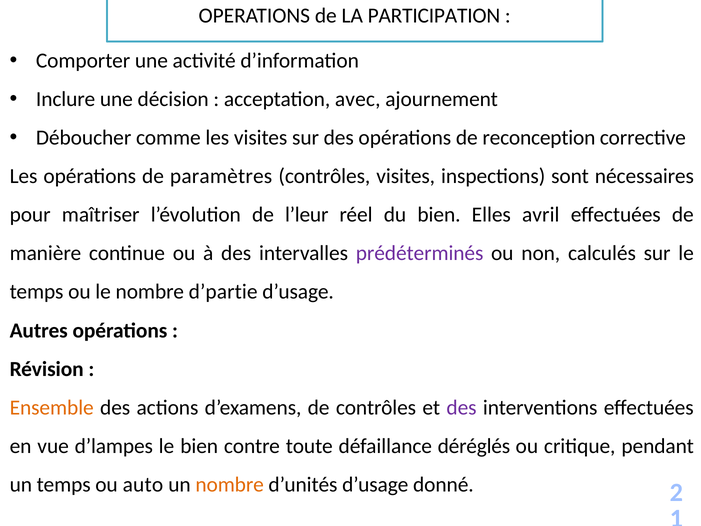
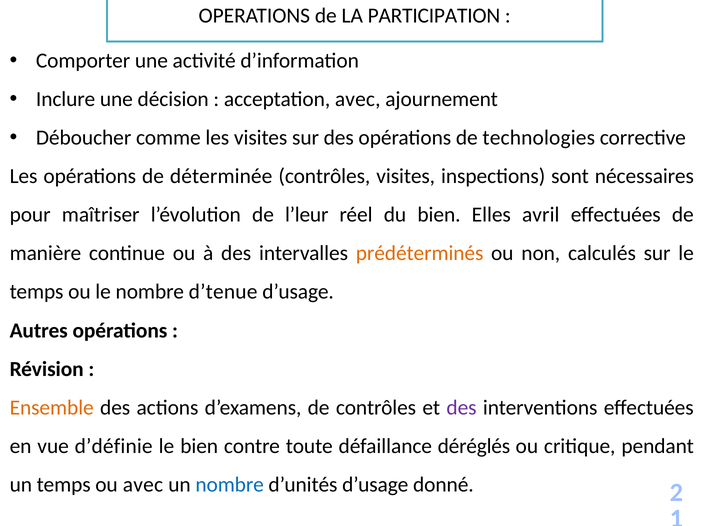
reconception: reconception -> technologies (539, 138)
paramètres: paramètres -> déterminée (221, 176)
prédéterminés colour: purple -> orange (420, 253)
d’partie: d’partie -> d’tenue (223, 292)
d’lampes: d’lampes -> d’définie (114, 446)
ou auto: auto -> avec (143, 484)
nombre colour: orange -> blue (230, 484)
